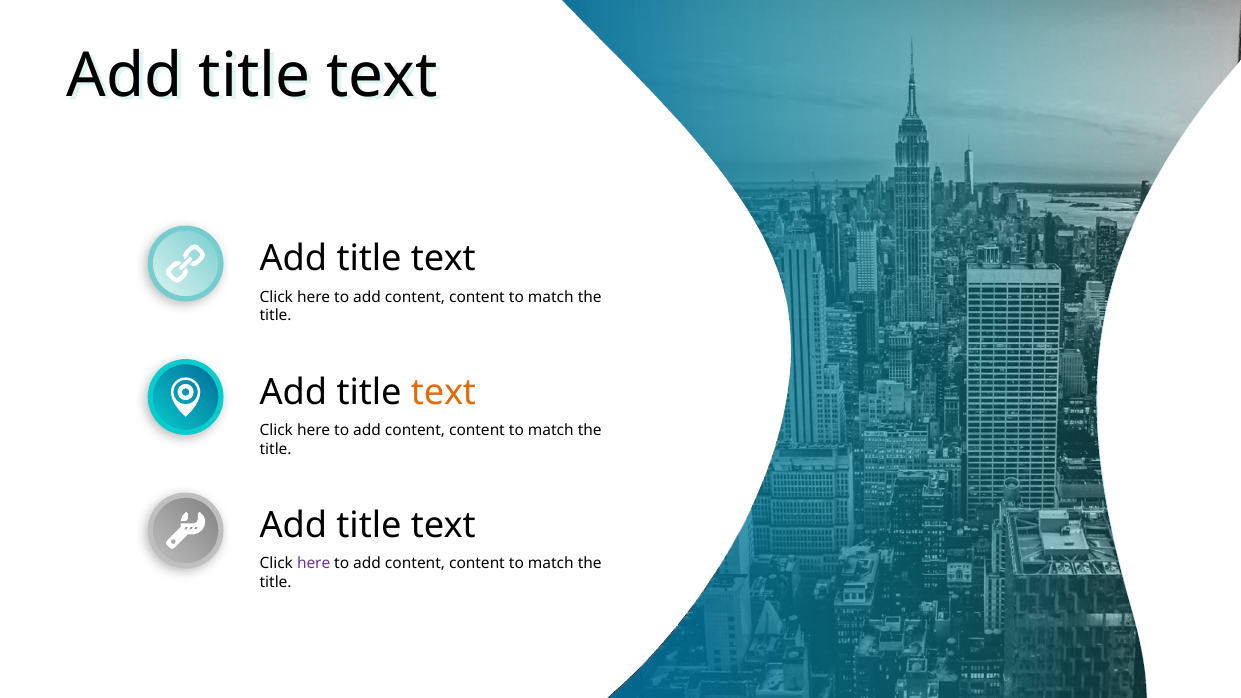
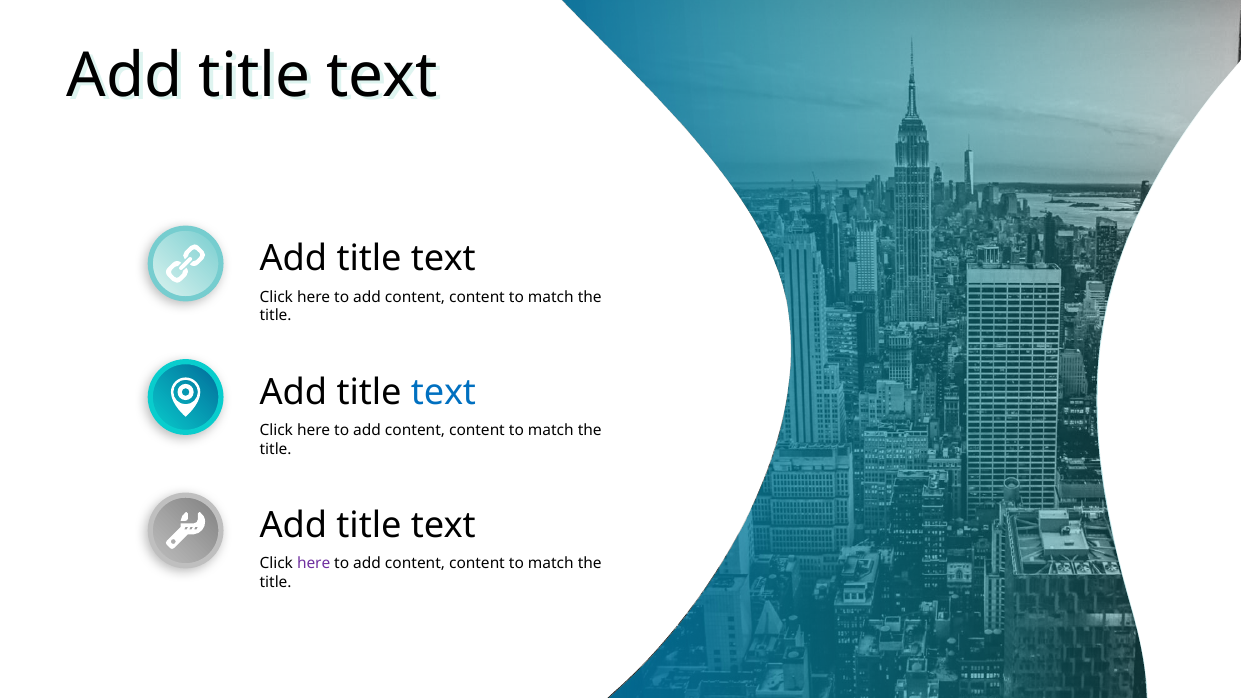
text colour: orange -> blue (443, 393)
